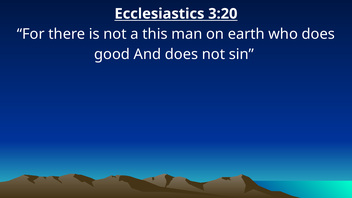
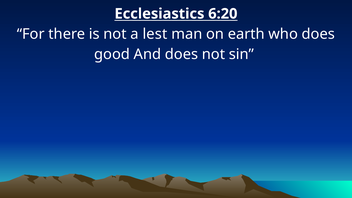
3:20: 3:20 -> 6:20 (223, 14)
this: this -> lest (155, 34)
